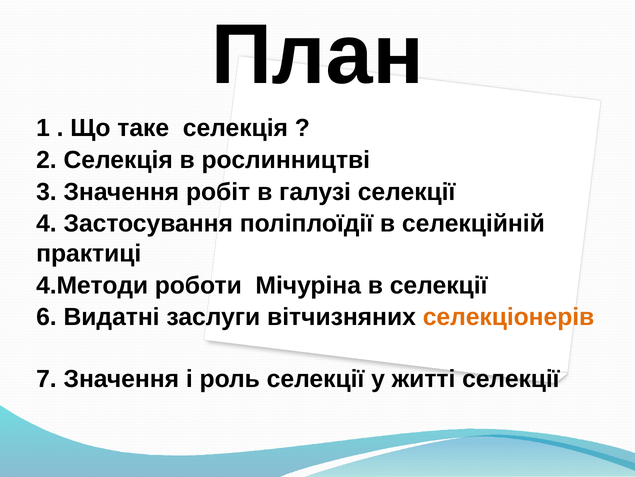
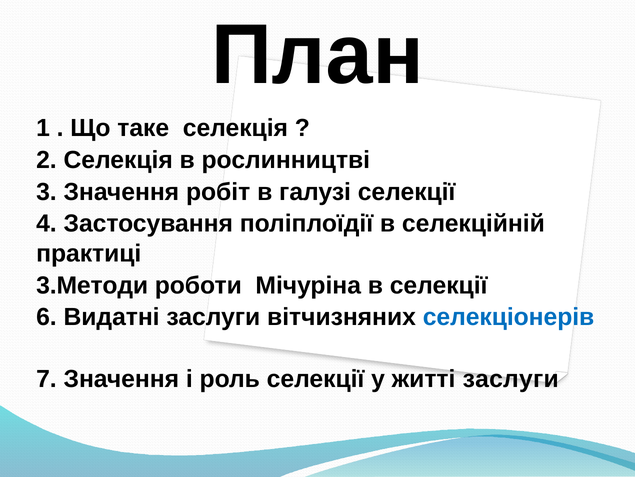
4.Методи: 4.Методи -> 3.Методи (92, 285)
селекціонерів colour: orange -> blue (509, 317)
житті селекції: селекції -> заслуги (511, 378)
